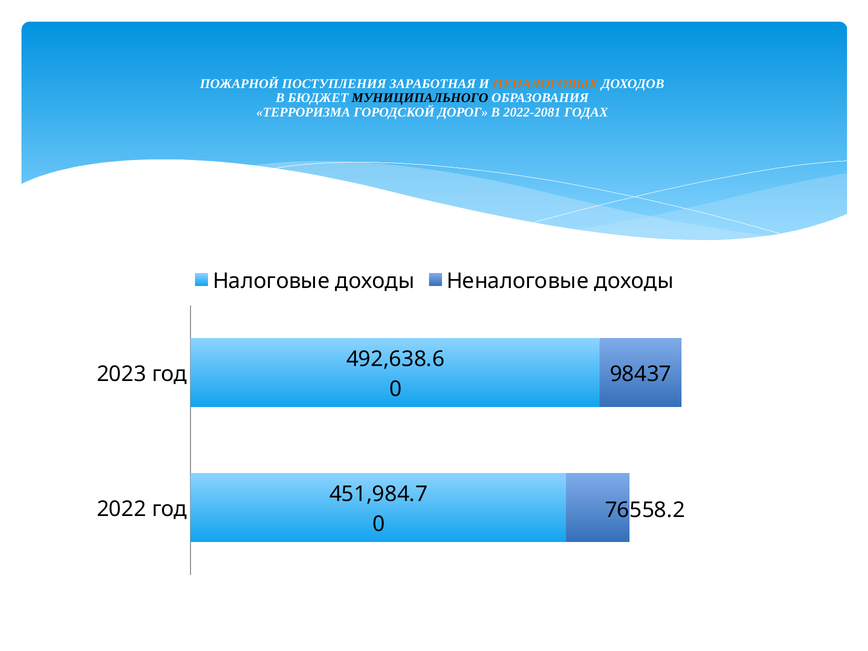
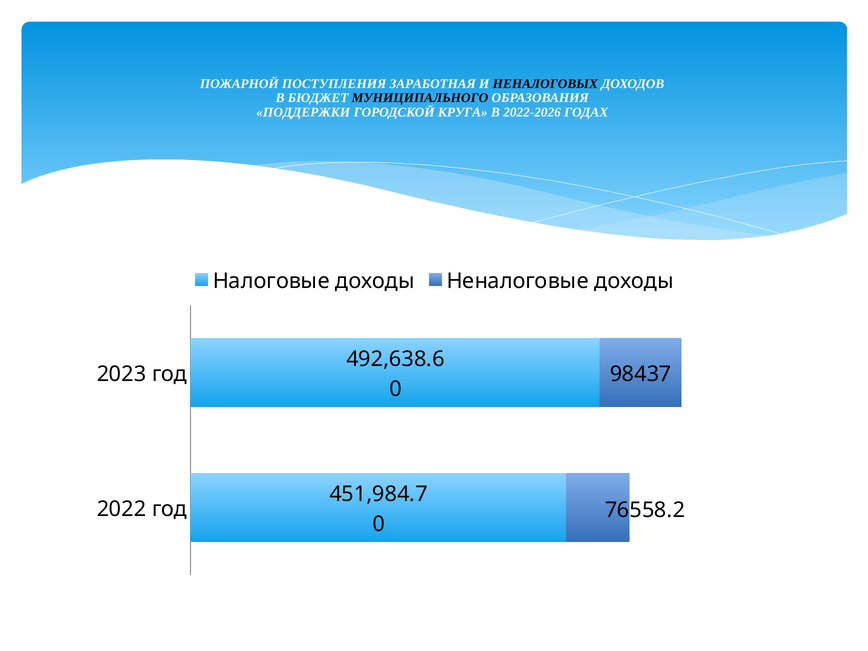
НЕНАЛОГОВЫХ colour: orange -> black (545, 84)
ТЕРРОРИЗМА: ТЕРРОРИЗМА -> ПОДДЕРЖКИ (303, 112)
ДОРОГ: ДОРОГ -> КРУГА (463, 112)
2022-2081: 2022-2081 -> 2022-2026 (532, 112)
